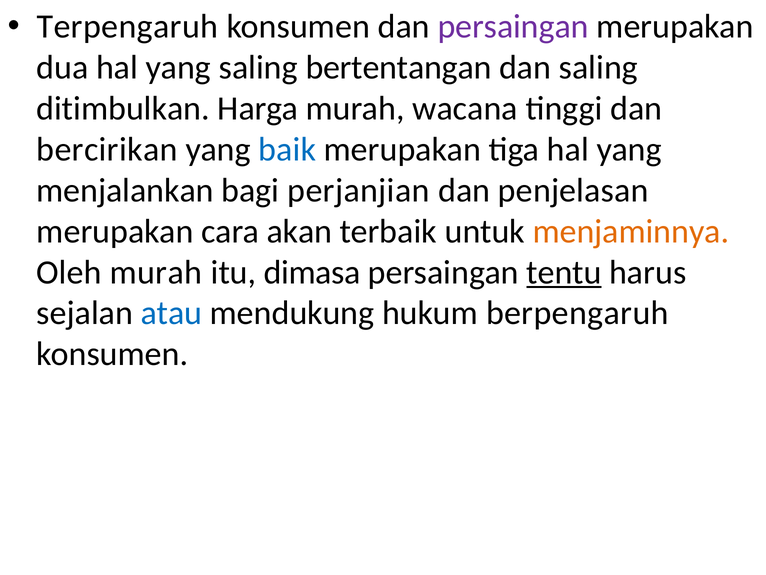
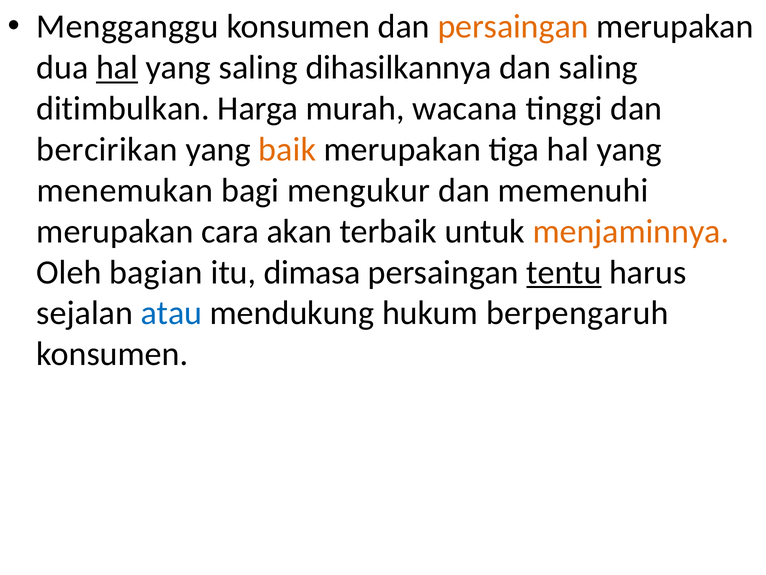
Terpengaruh: Terpengaruh -> Mengganggu (127, 27)
persaingan colour: purple -> orange (513, 27)
hal underline: none -> present (117, 68)
bertentangan: bertentangan -> dihasilkannya (399, 68)
baik colour: blue -> orange (287, 149)
menjalankan: menjalankan -> menemukan (125, 190)
perjanjian: perjanjian -> mengukur (359, 190)
penjelasan: penjelasan -> memenuhi (573, 190)
Oleh murah: murah -> bagian (156, 272)
